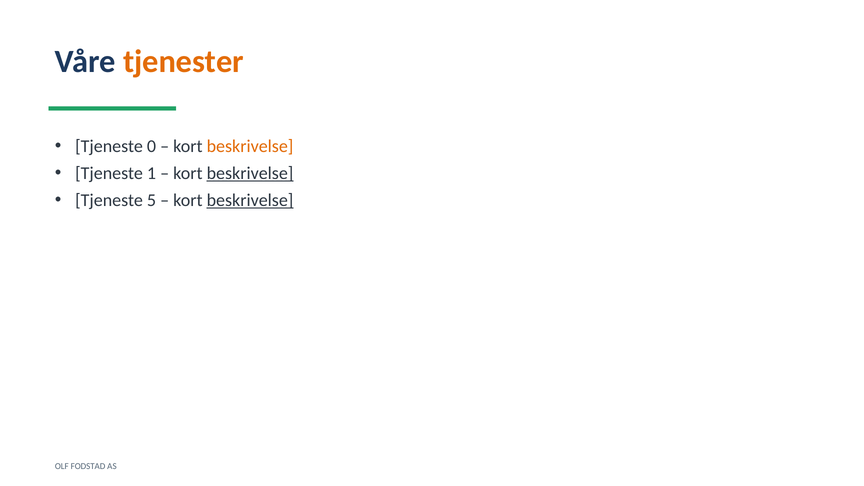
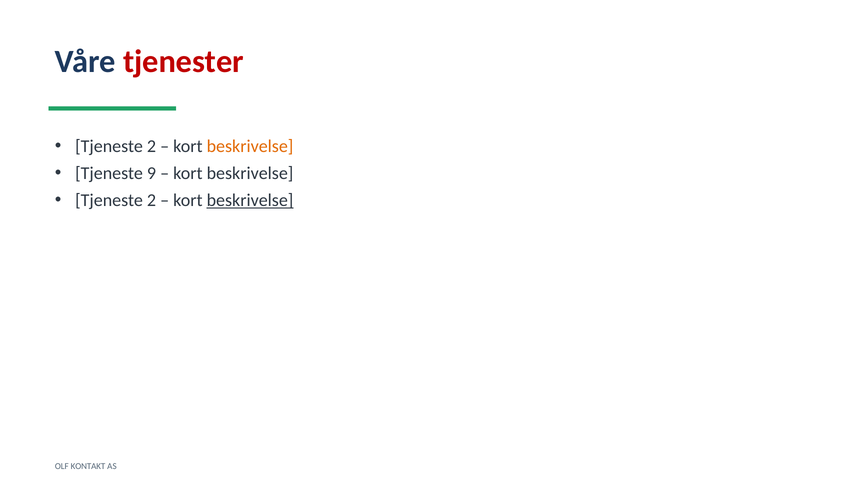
tjenester colour: orange -> red (183, 62)
0: 0 -> 2 (151, 146)
1: 1 -> 9 (151, 173)
beskrivelse underline: present -> none (250, 173)
5: 5 -> 2 (151, 200)
FODSTAD: FODSTAD -> KONTAKT (88, 466)
